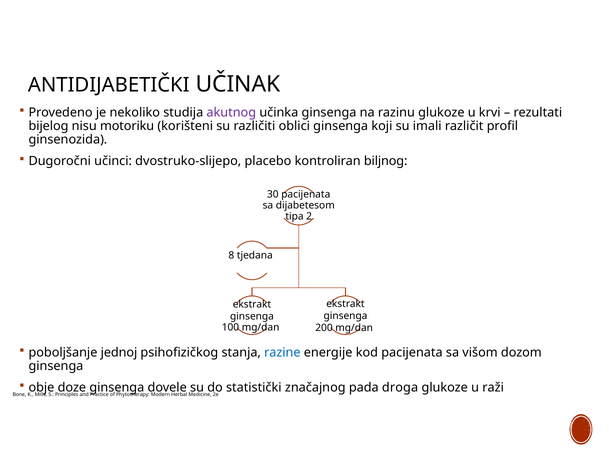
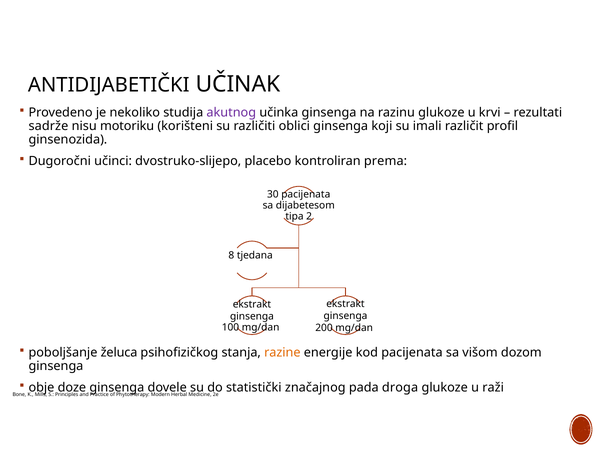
bijelog: bijelog -> sadrže (48, 126)
biljnog: biljnog -> prema (386, 161)
jednoj: jednoj -> želuca (119, 353)
razine colour: blue -> orange (282, 353)
